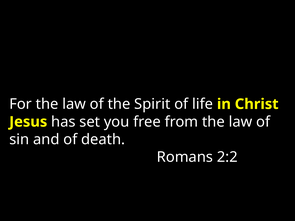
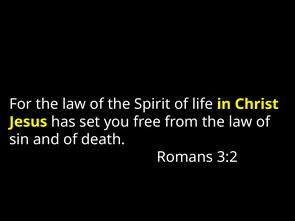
2:2: 2:2 -> 3:2 (227, 157)
